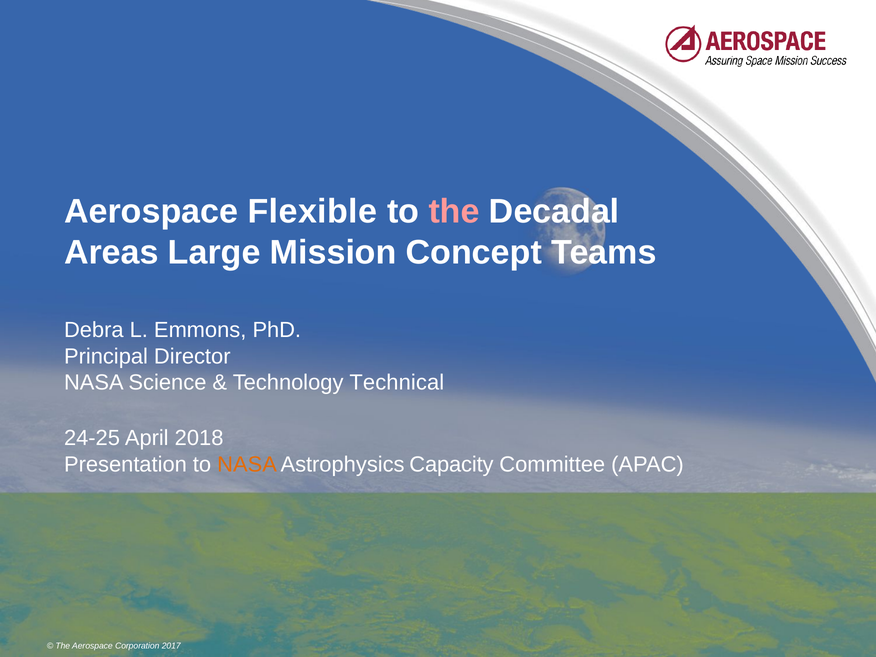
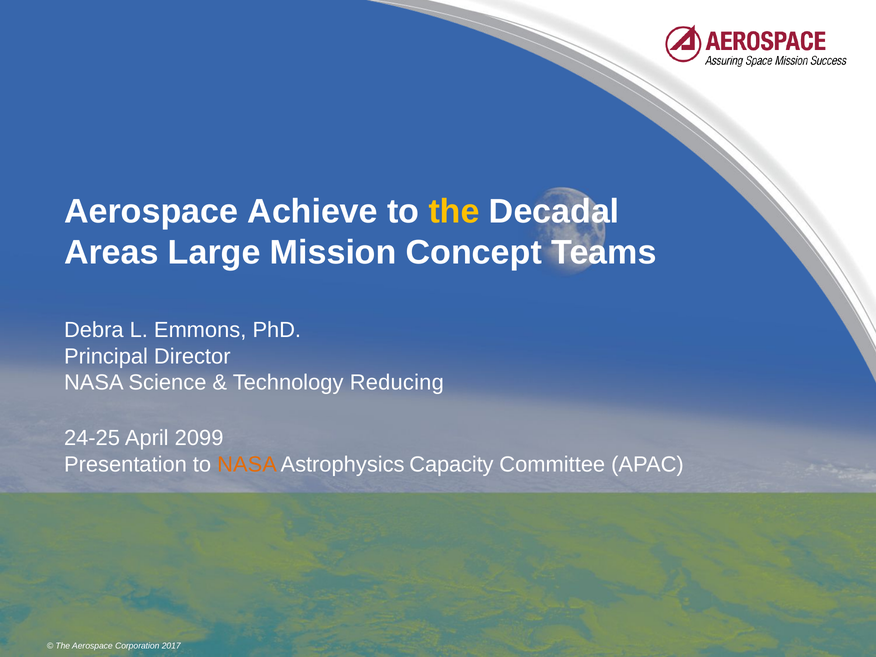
Flexible: Flexible -> Achieve (313, 212)
the colour: pink -> yellow (454, 212)
Technical: Technical -> Reducing (397, 383)
2018: 2018 -> 2099 (199, 438)
